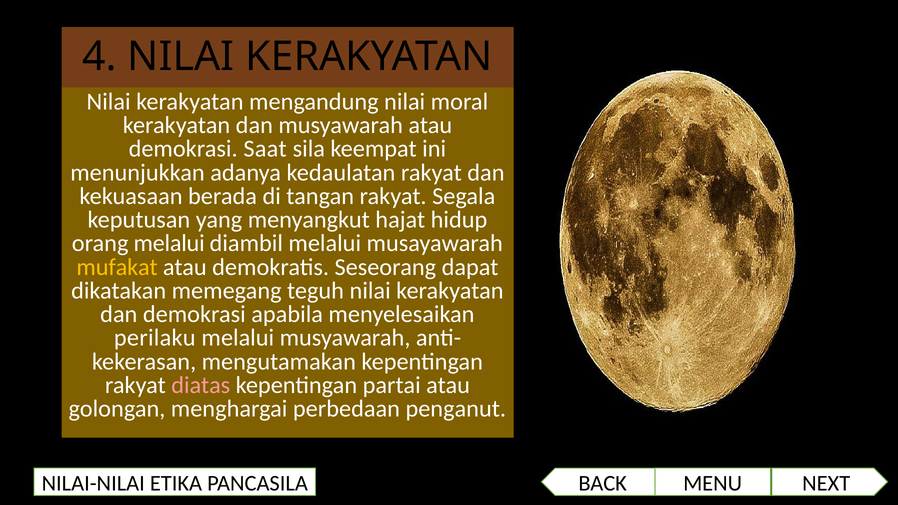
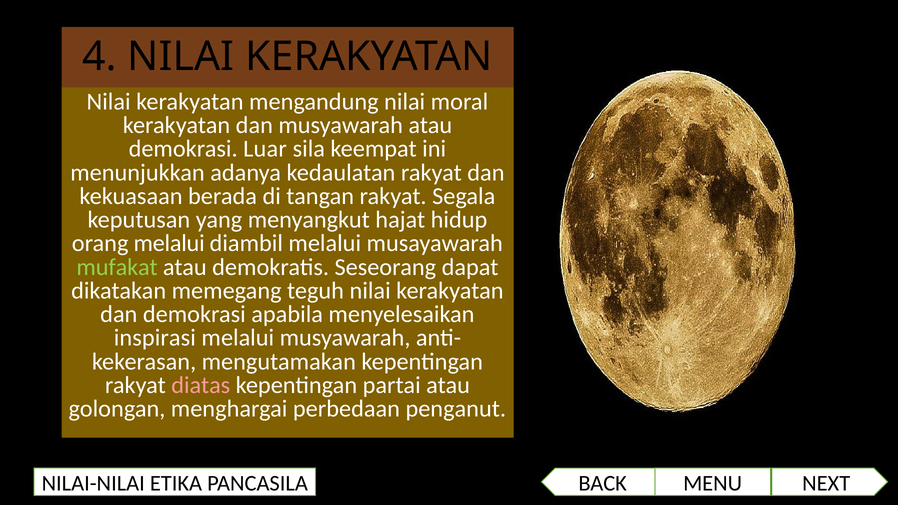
Saat: Saat -> Luar (265, 149)
mufakat colour: yellow -> light green (117, 267)
perilaku: perilaku -> inspirasi (155, 338)
